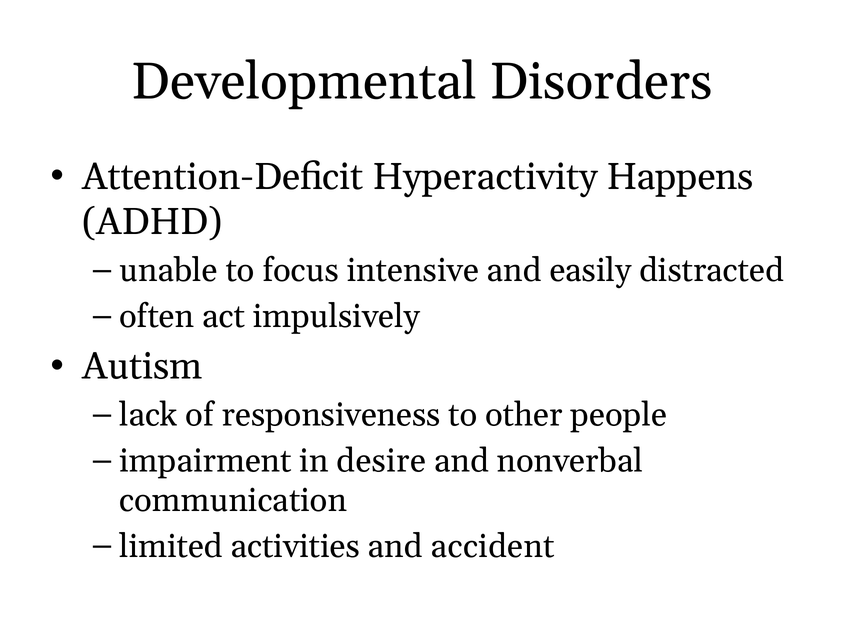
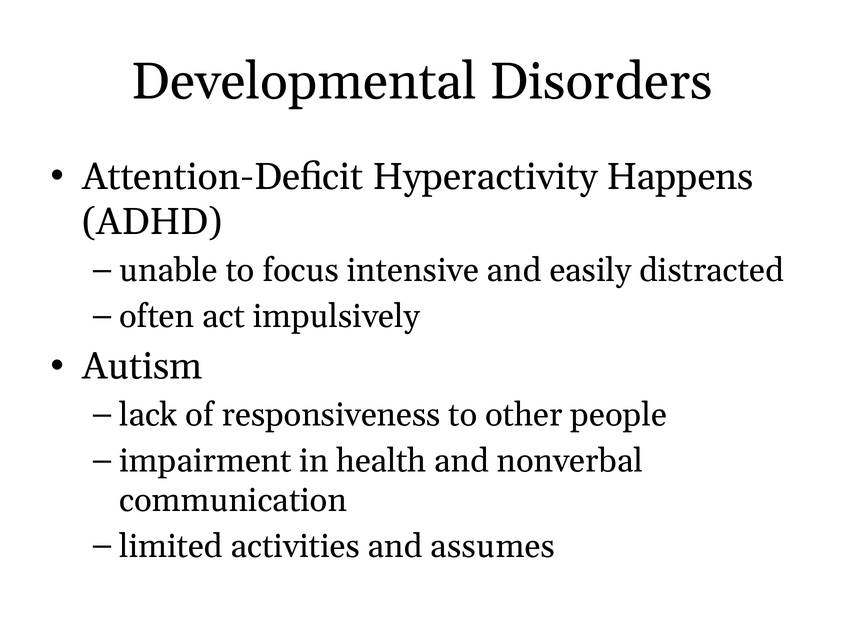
desire: desire -> health (381, 462)
accident: accident -> assumes (493, 547)
